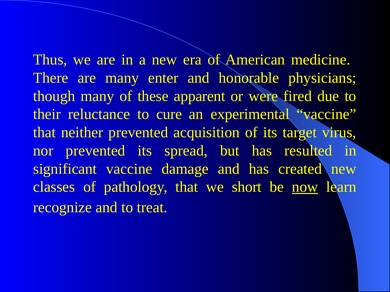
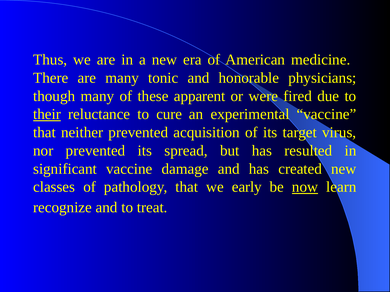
enter: enter -> tonic (163, 78)
their underline: none -> present (47, 114)
short: short -> early (247, 187)
